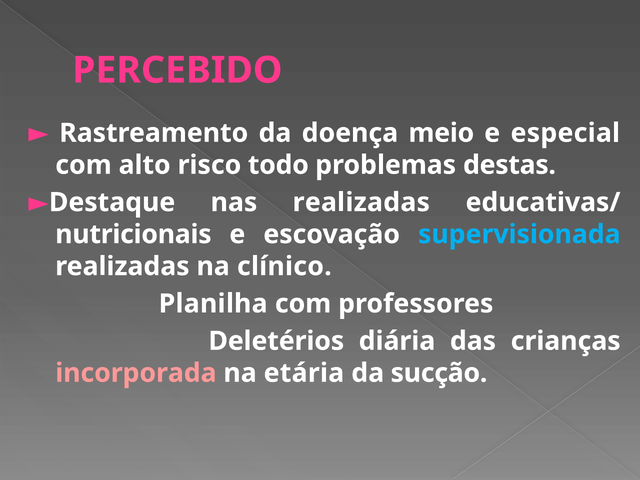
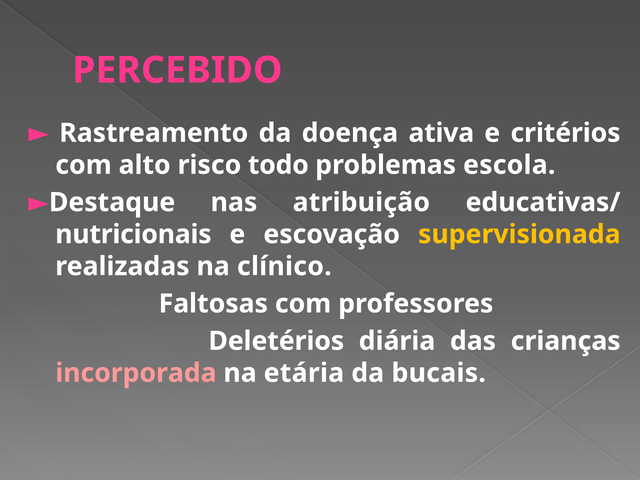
meio: meio -> ativa (441, 133)
especial: especial -> critérios (566, 133)
destas: destas -> escola (509, 165)
nas realizadas: realizadas -> atribuição (361, 202)
supervisionada colour: light blue -> yellow (519, 234)
Planilha: Planilha -> Faltosas (213, 304)
sucção: sucção -> bucais (439, 373)
